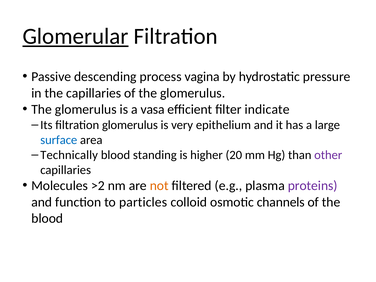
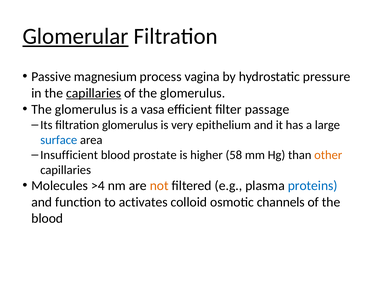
descending: descending -> magnesium (105, 77)
capillaries underline: none -> present (94, 93)
indicate: indicate -> passage (267, 109)
Technically: Technically -> Insufficient (69, 155)
standing: standing -> prostate (155, 155)
20: 20 -> 58 (234, 155)
other colour: purple -> orange (328, 155)
>2: >2 -> >4 (98, 186)
proteins colour: purple -> blue (313, 186)
particles: particles -> activates (143, 202)
